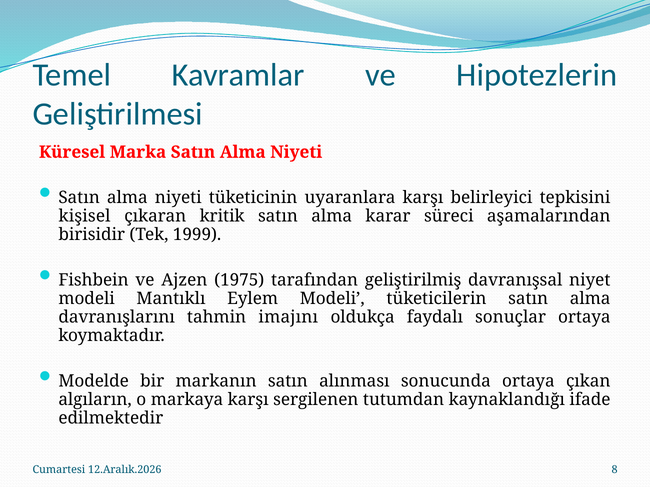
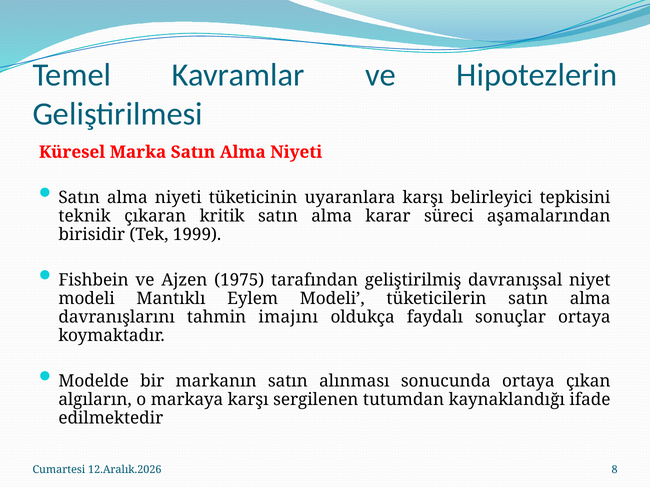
kişisel: kişisel -> teknik (85, 216)
